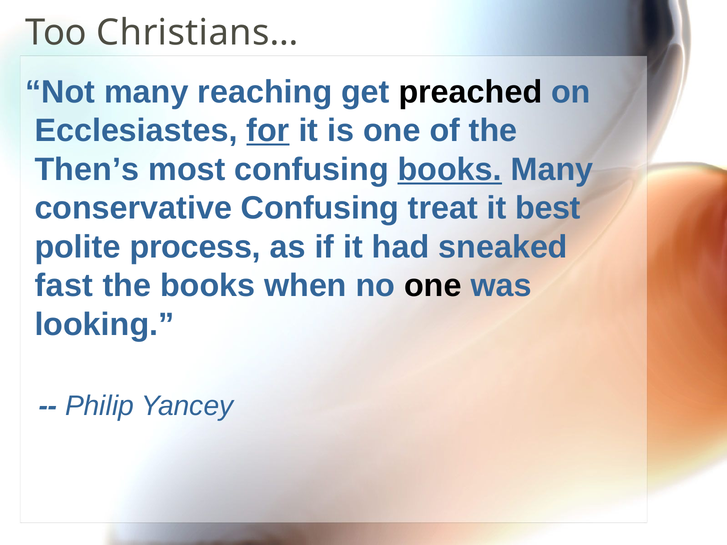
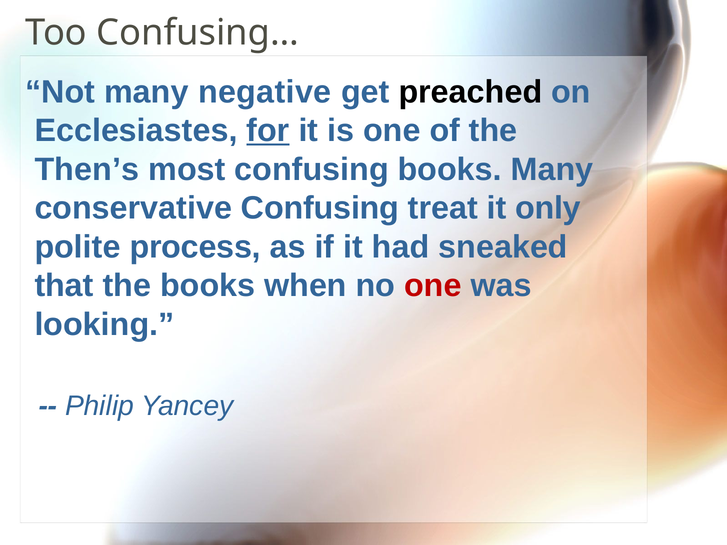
Christians…: Christians… -> Confusing… (198, 33)
reaching: reaching -> negative (265, 92)
books underline: present -> none (450, 169)
best: best -> only (548, 208)
fast: fast -> that (64, 286)
one colour: black -> red (433, 286)
